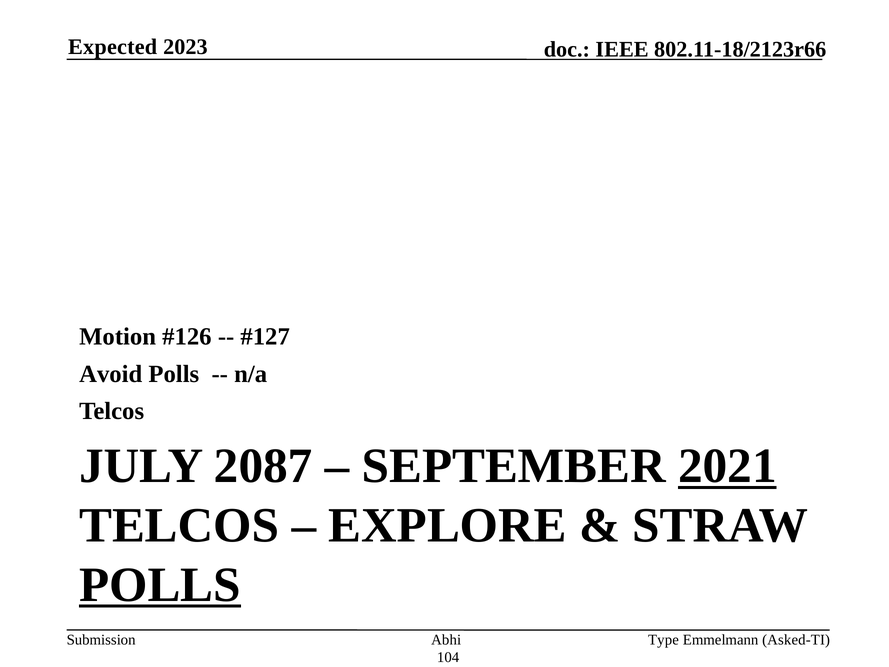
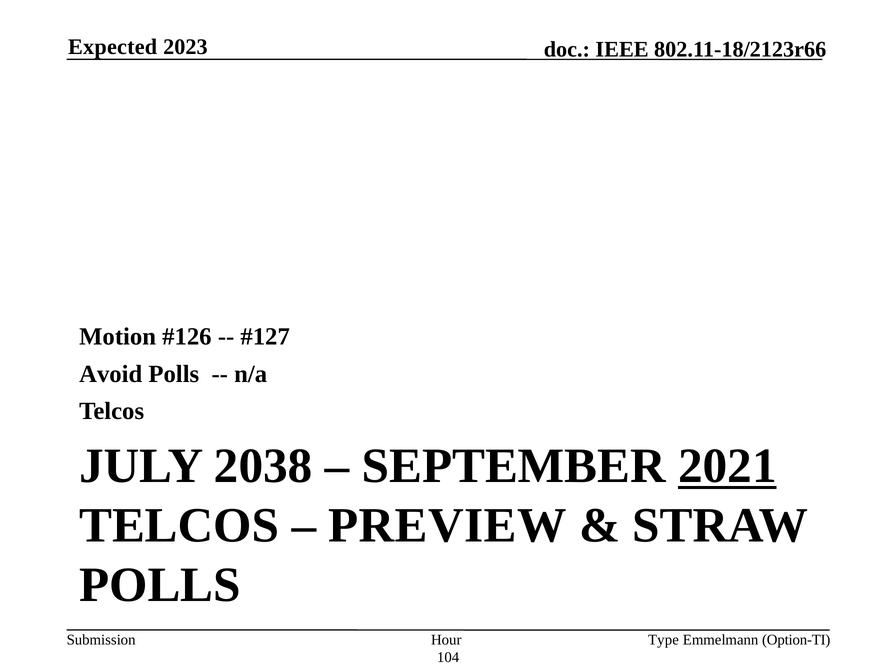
2087: 2087 -> 2038 (263, 466)
EXPLORE: EXPLORE -> PREVIEW (447, 525)
POLLS underline: present -> none (160, 585)
Abhi: Abhi -> Hour (446, 639)
Asked-TI: Asked-TI -> Option-TI (796, 639)
